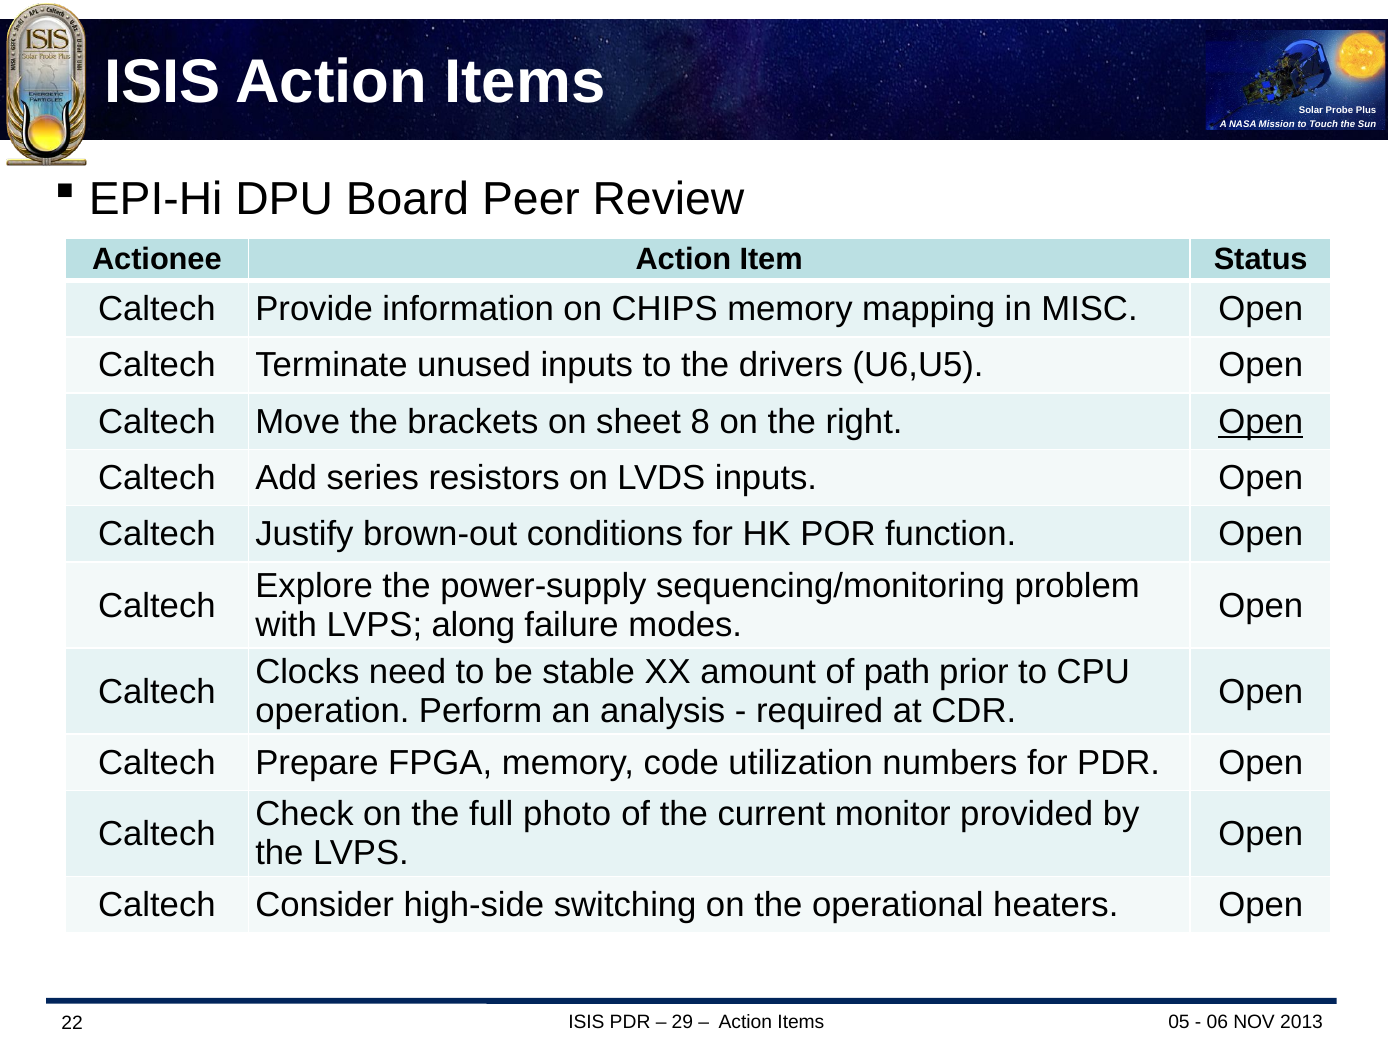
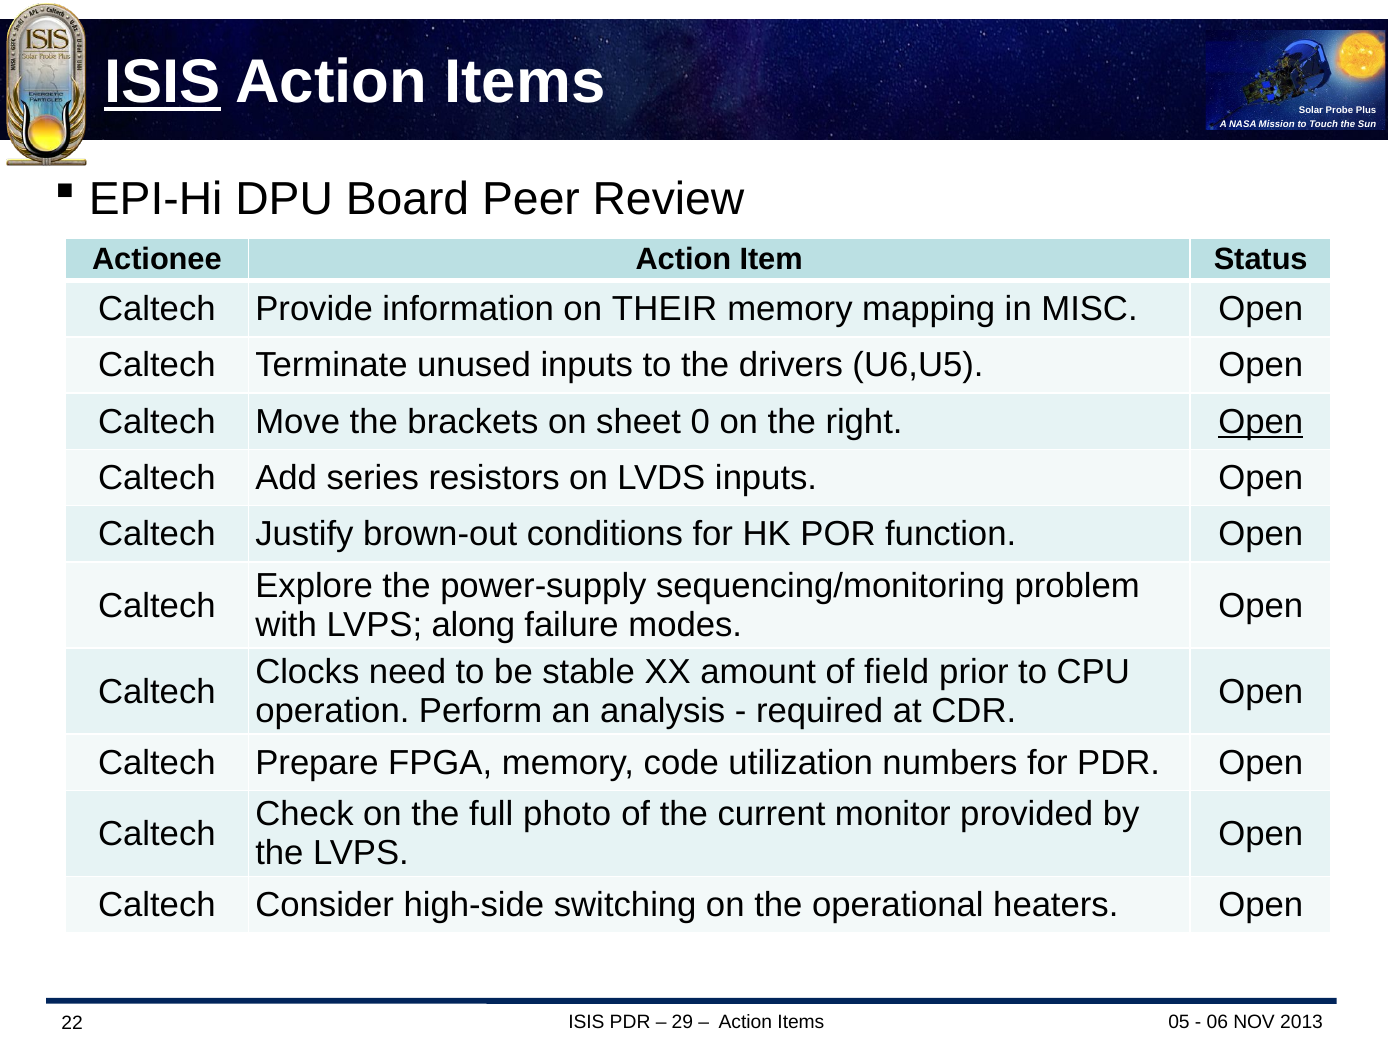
ISIS underline: none -> present (162, 82)
CHIPS: CHIPS -> THEIR (664, 309)
8: 8 -> 0 (700, 422)
path: path -> field (897, 672)
